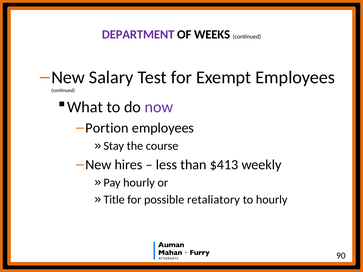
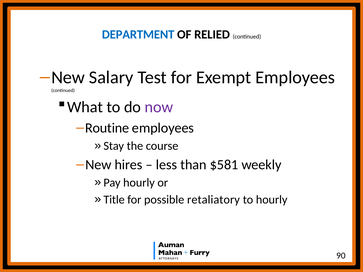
DEPARTMENT colour: purple -> blue (138, 34)
WEEKS: WEEKS -> RELIED (212, 34)
Portion: Portion -> Routine (107, 128)
$413: $413 -> $581 (224, 165)
